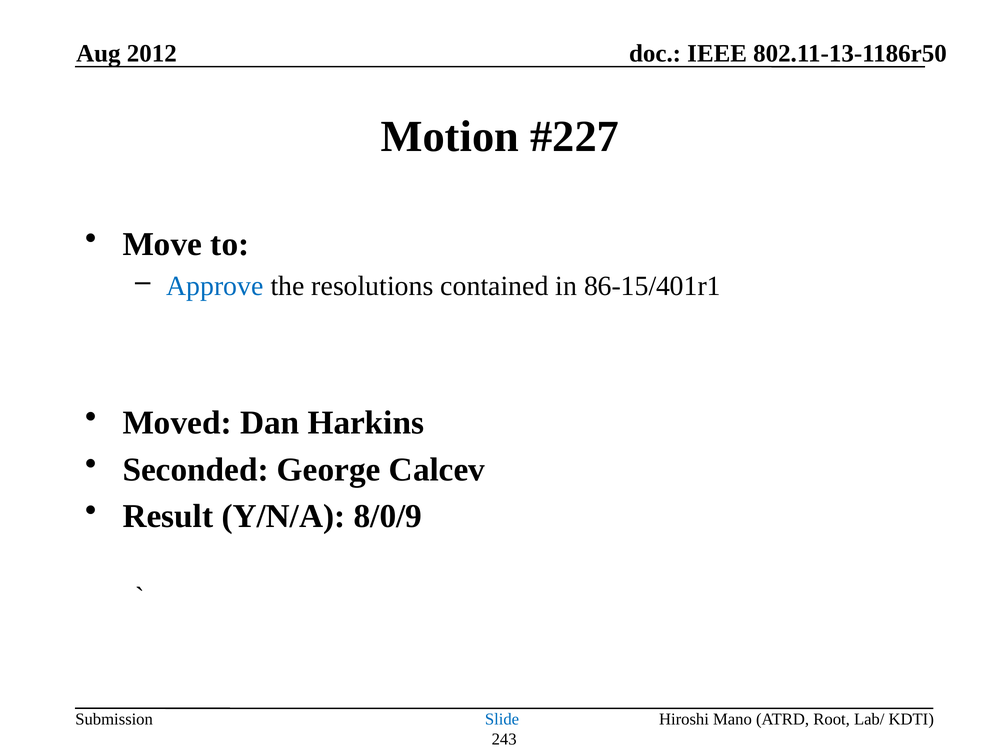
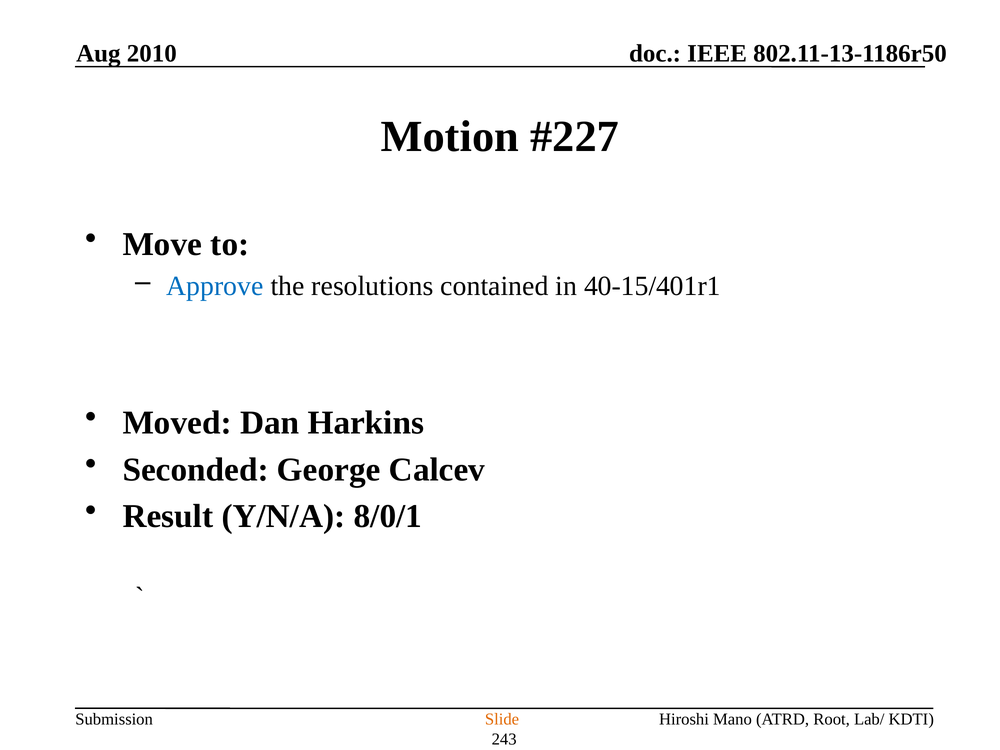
2012: 2012 -> 2010 (152, 53)
86-15/401r1: 86-15/401r1 -> 40-15/401r1 (652, 286)
8/0/9: 8/0/9 -> 8/0/1 (388, 516)
Slide colour: blue -> orange (502, 719)
